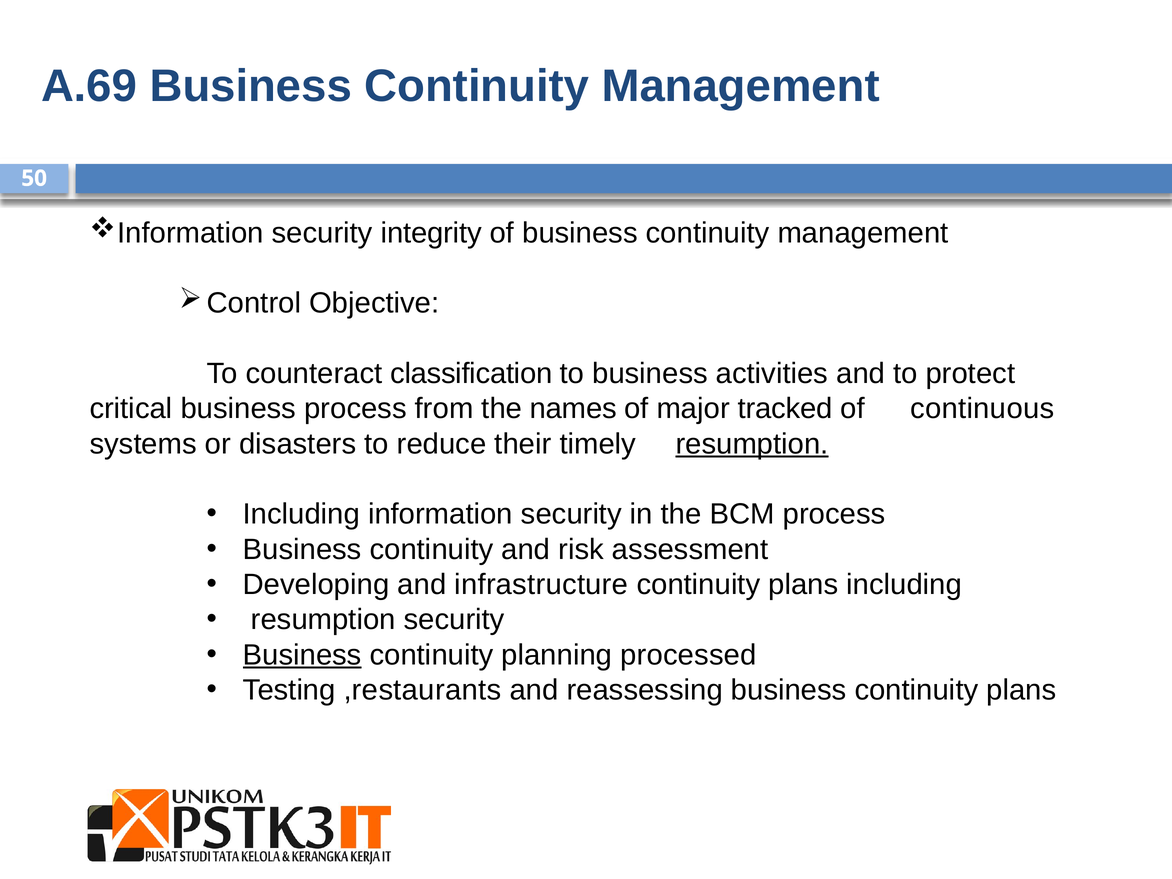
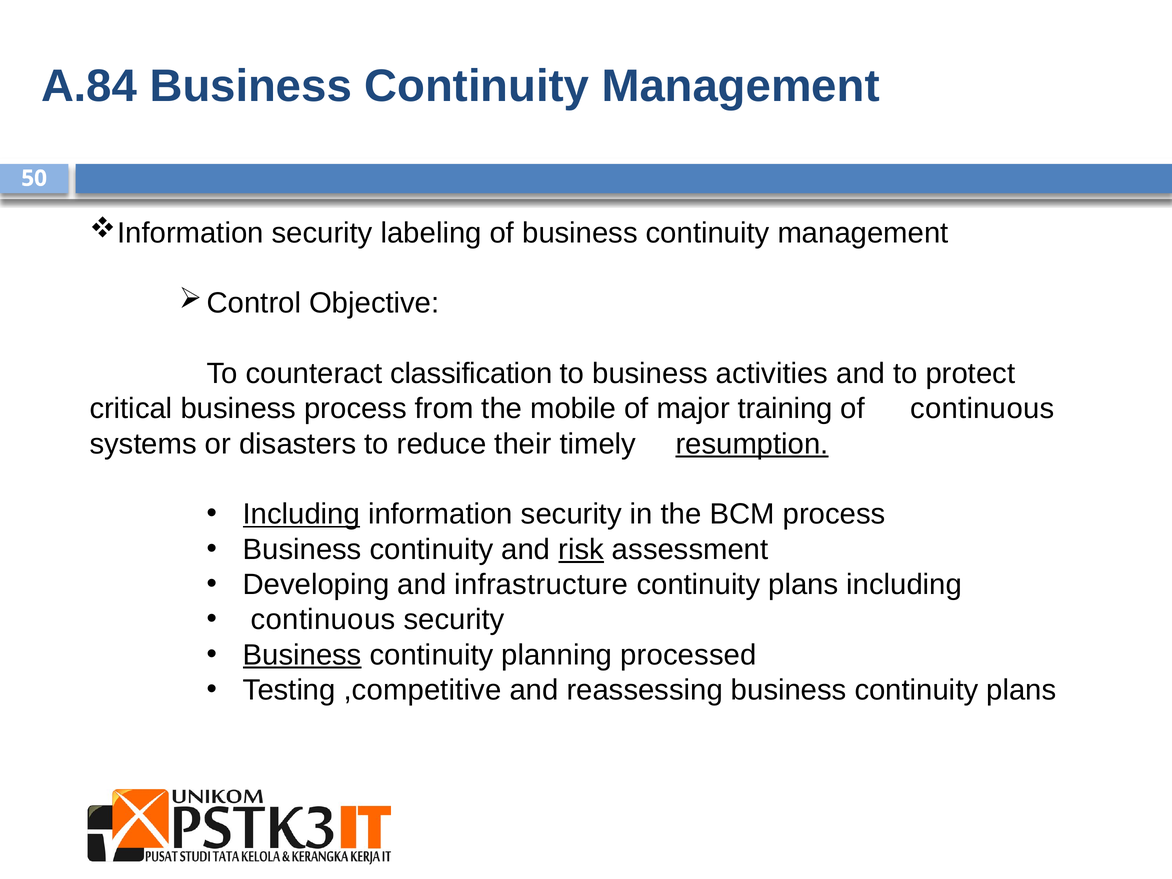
A.69: A.69 -> A.84 (89, 86)
integrity: integrity -> labeling (431, 233)
names: names -> mobile (573, 409)
tracked: tracked -> training (785, 409)
Including underline: none -> present (301, 514)
risk underline: none -> present (581, 549)
resumption: resumption -> continuous (323, 620)
,restaurants: ,restaurants -> ,competitive (422, 690)
